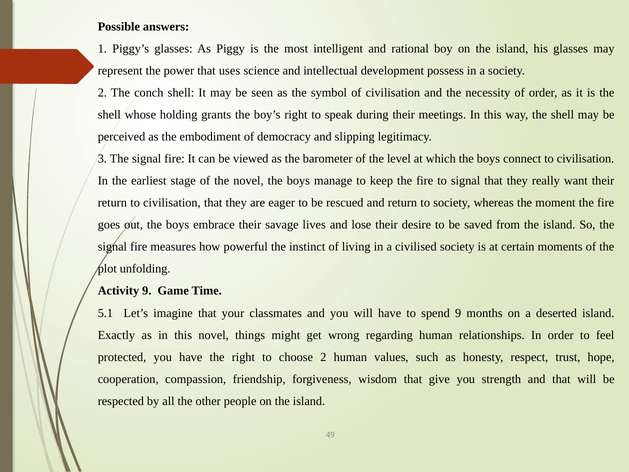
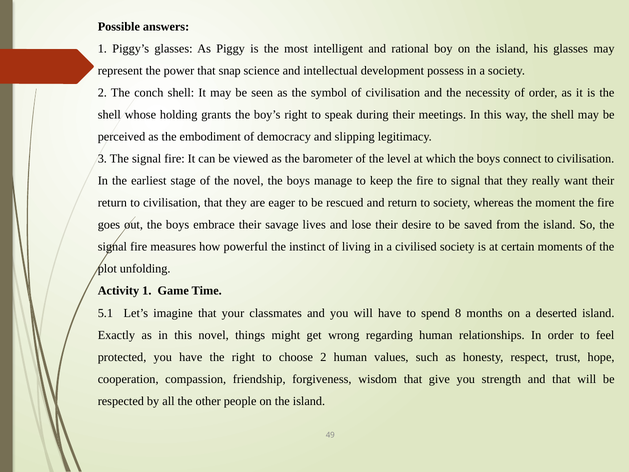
uses: uses -> snap (230, 71)
Activity 9: 9 -> 1 (147, 291)
spend 9: 9 -> 8 (458, 313)
